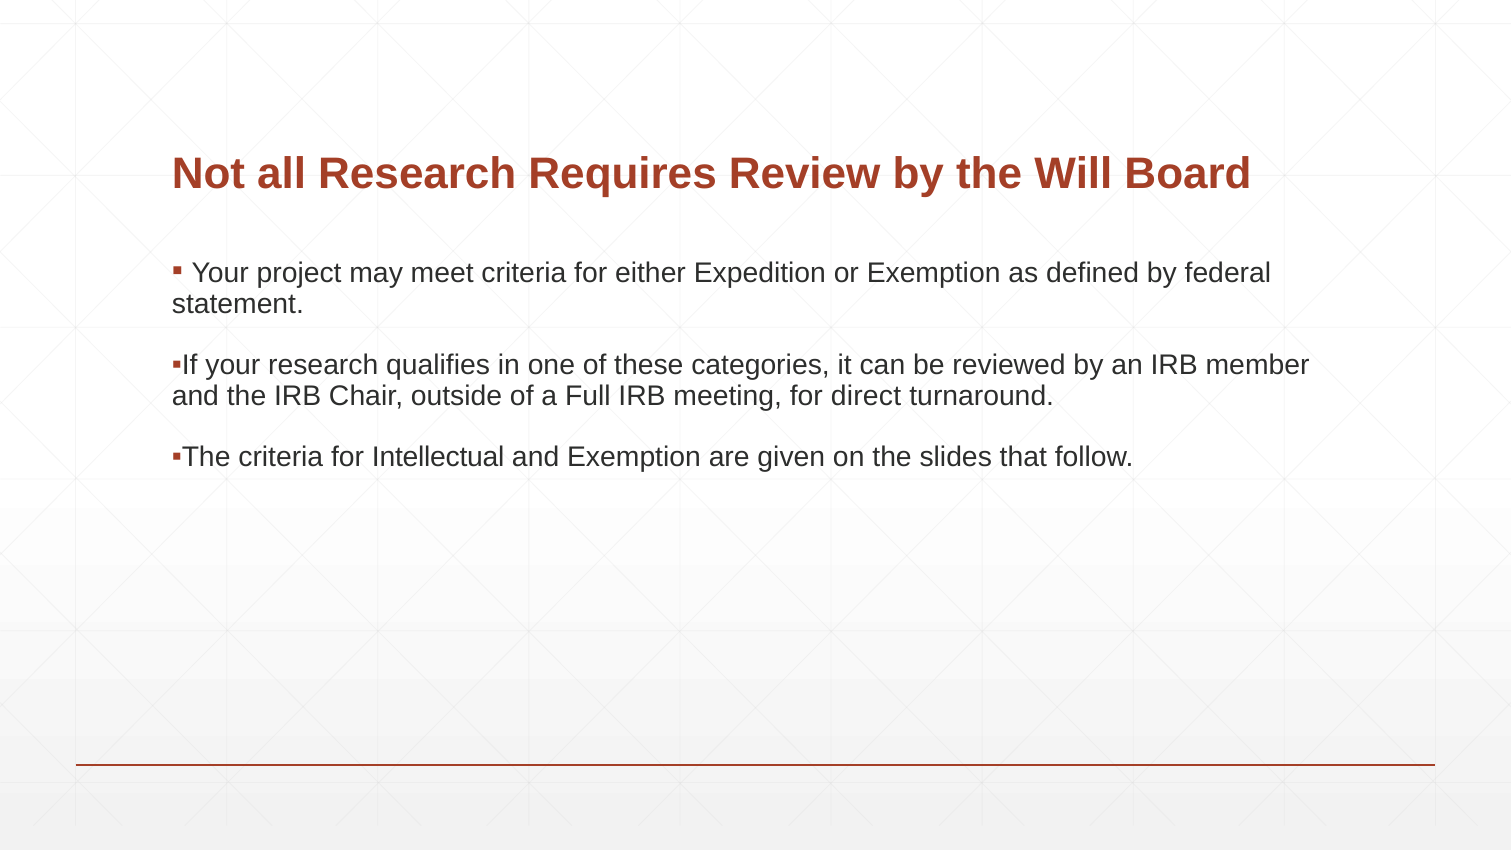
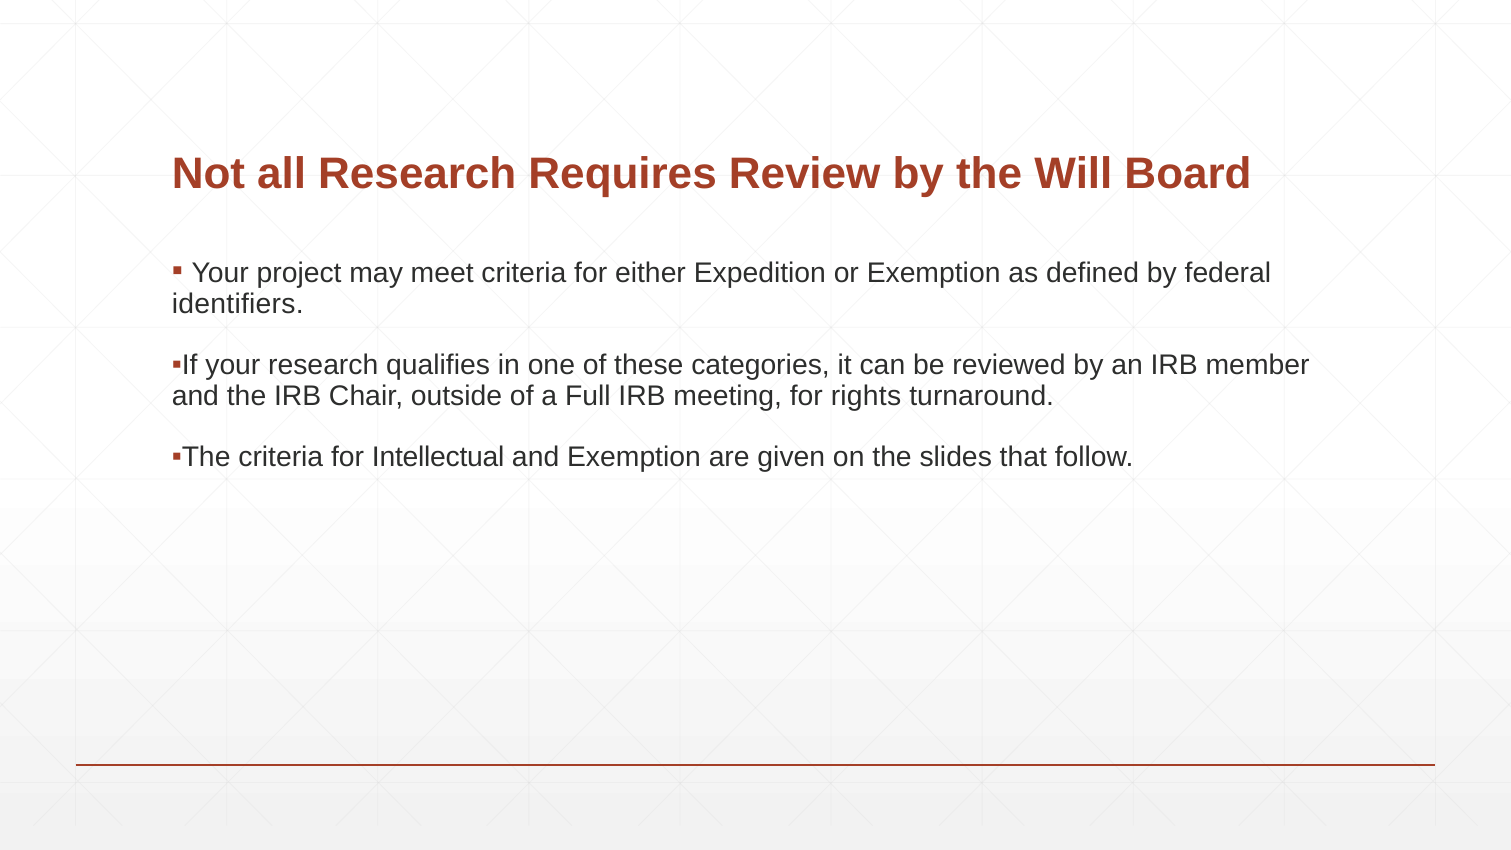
statement: statement -> identifiers (238, 304)
direct: direct -> rights (866, 396)
